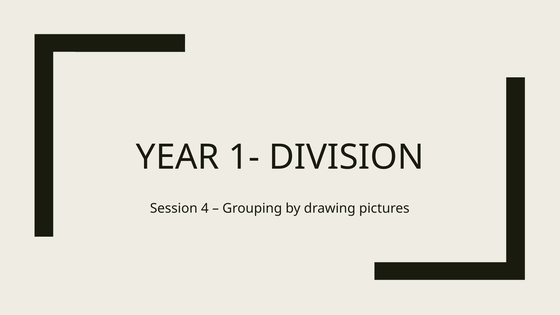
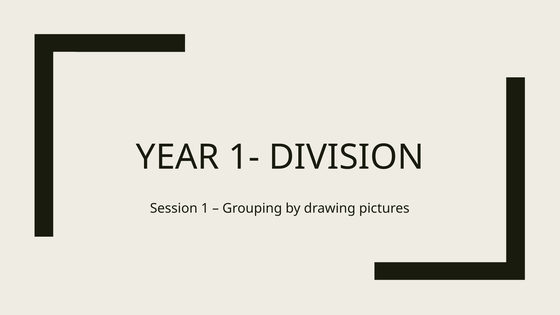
4: 4 -> 1 (205, 209)
